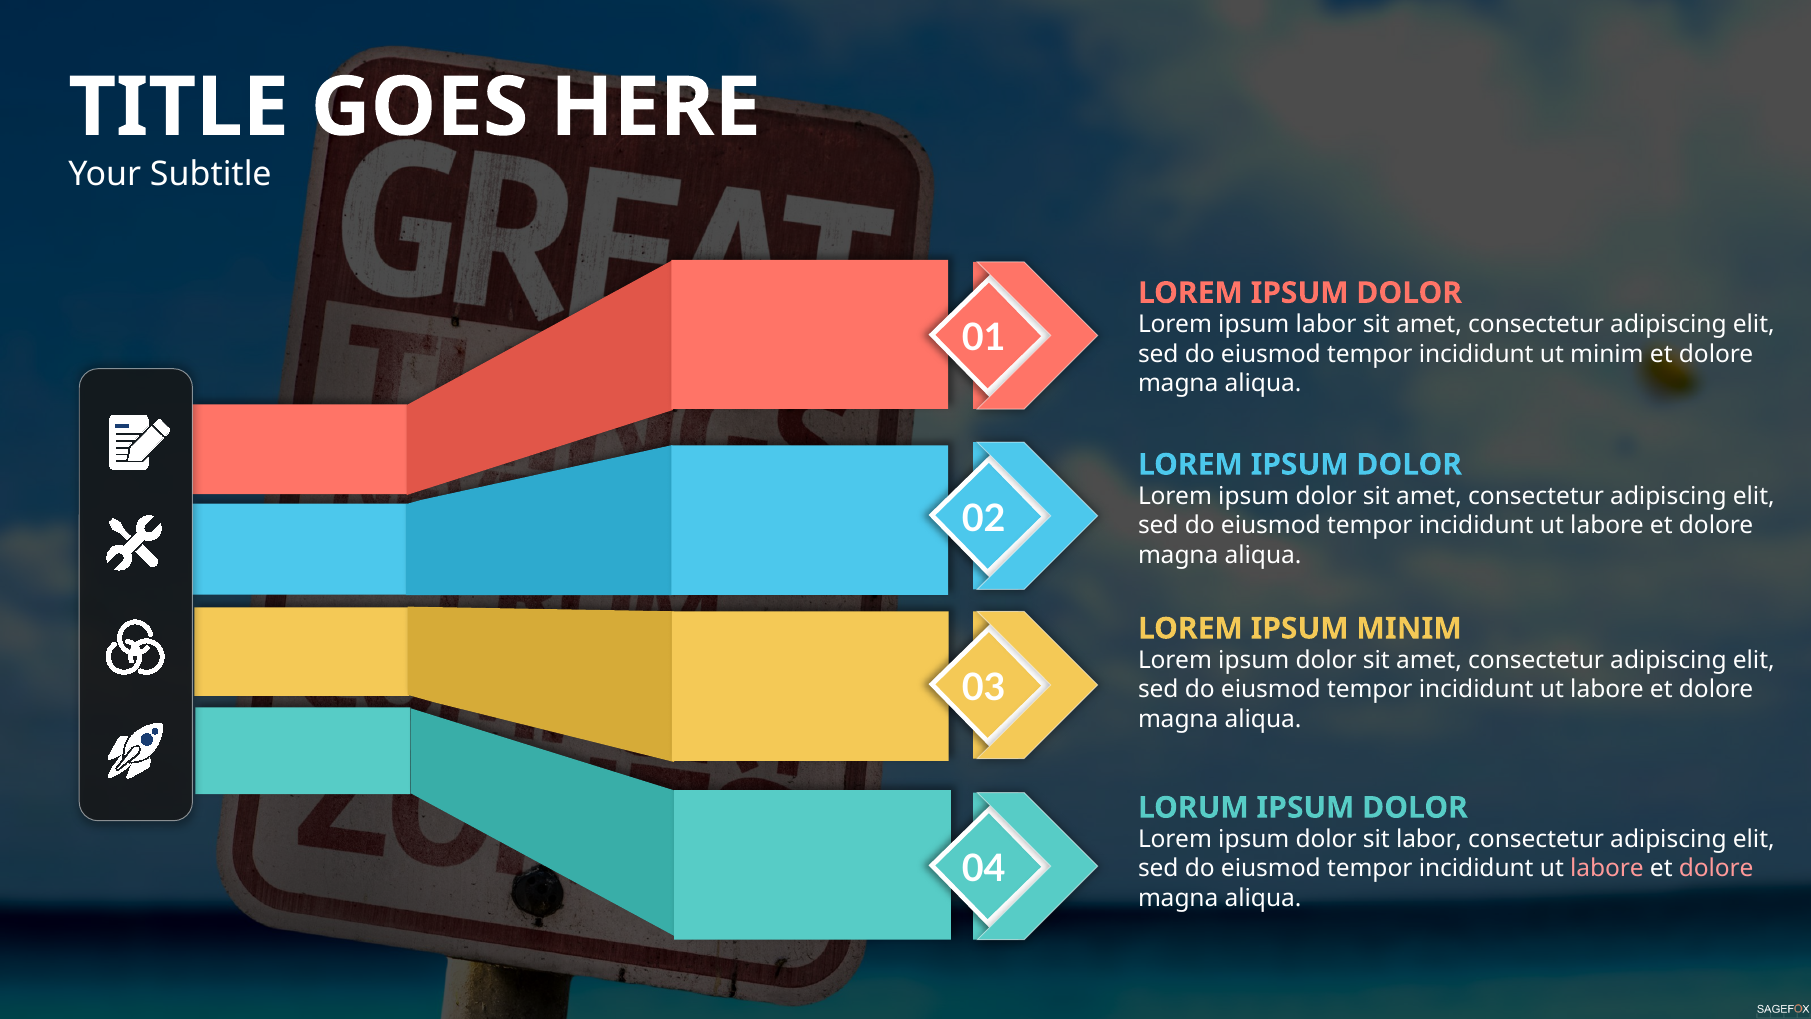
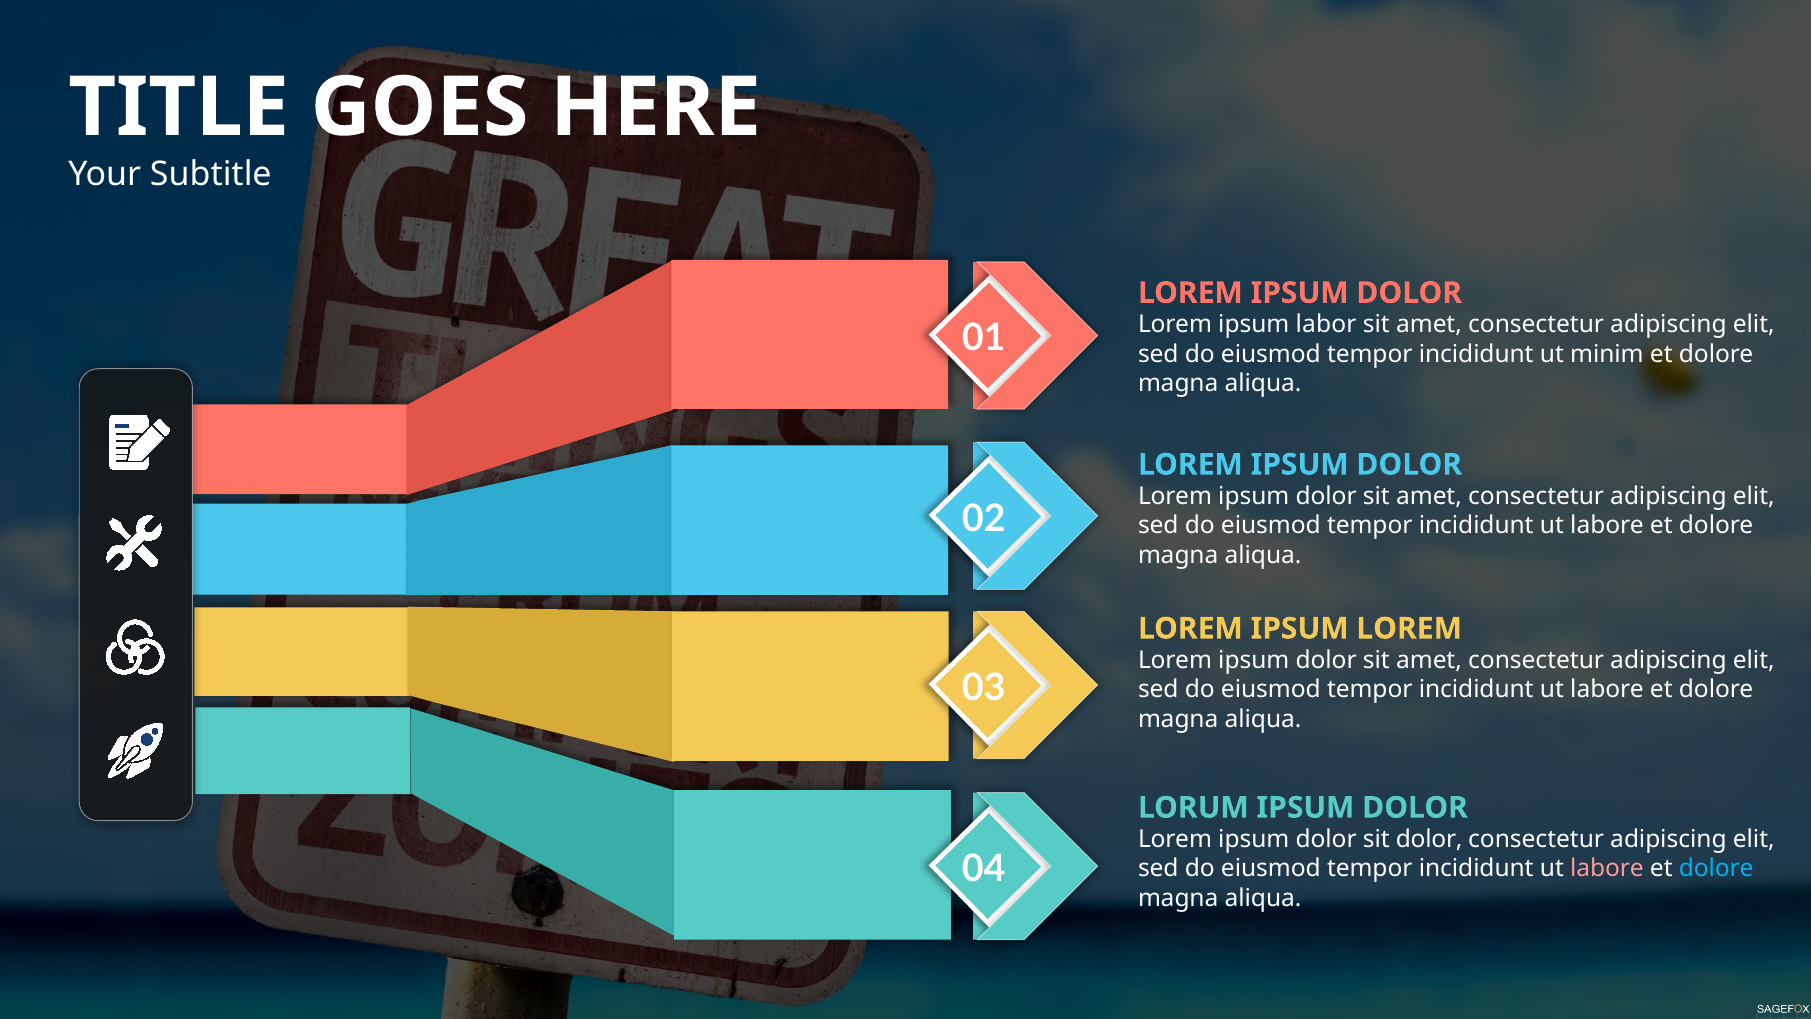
IPSUM MINIM: MINIM -> LOREM (1409, 628)
sit labor: labor -> dolor (1429, 839)
dolore colour: pink -> light blue (1716, 868)
